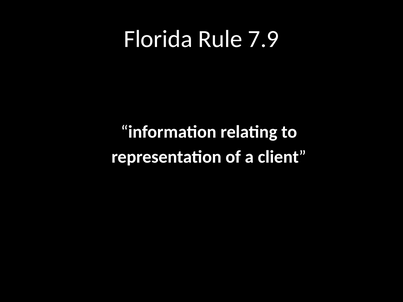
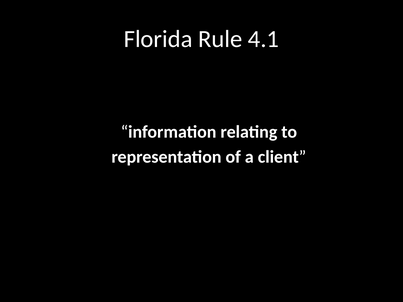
7.9: 7.9 -> 4.1 (263, 39)
